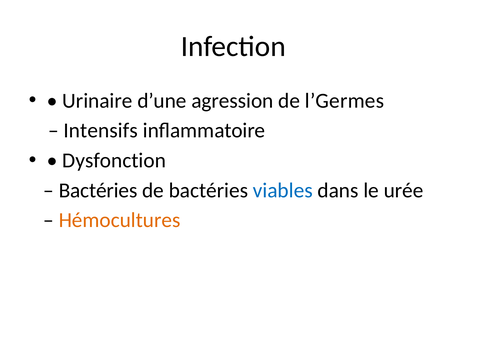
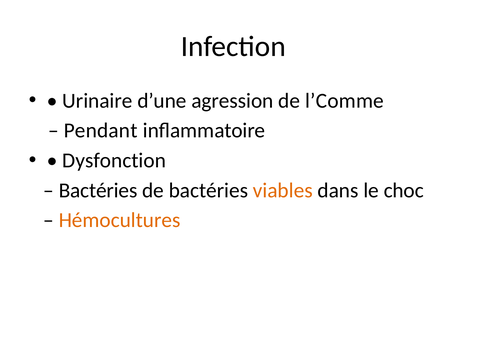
l’Germes: l’Germes -> l’Comme (345, 101)
Intensifs: Intensifs -> Pendant (101, 131)
viables colour: blue -> orange (283, 190)
urée: urée -> choc (404, 190)
